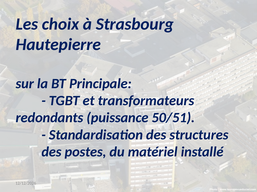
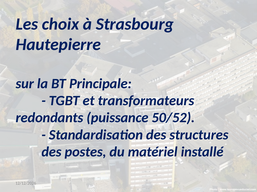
50/51: 50/51 -> 50/52 (173, 118)
